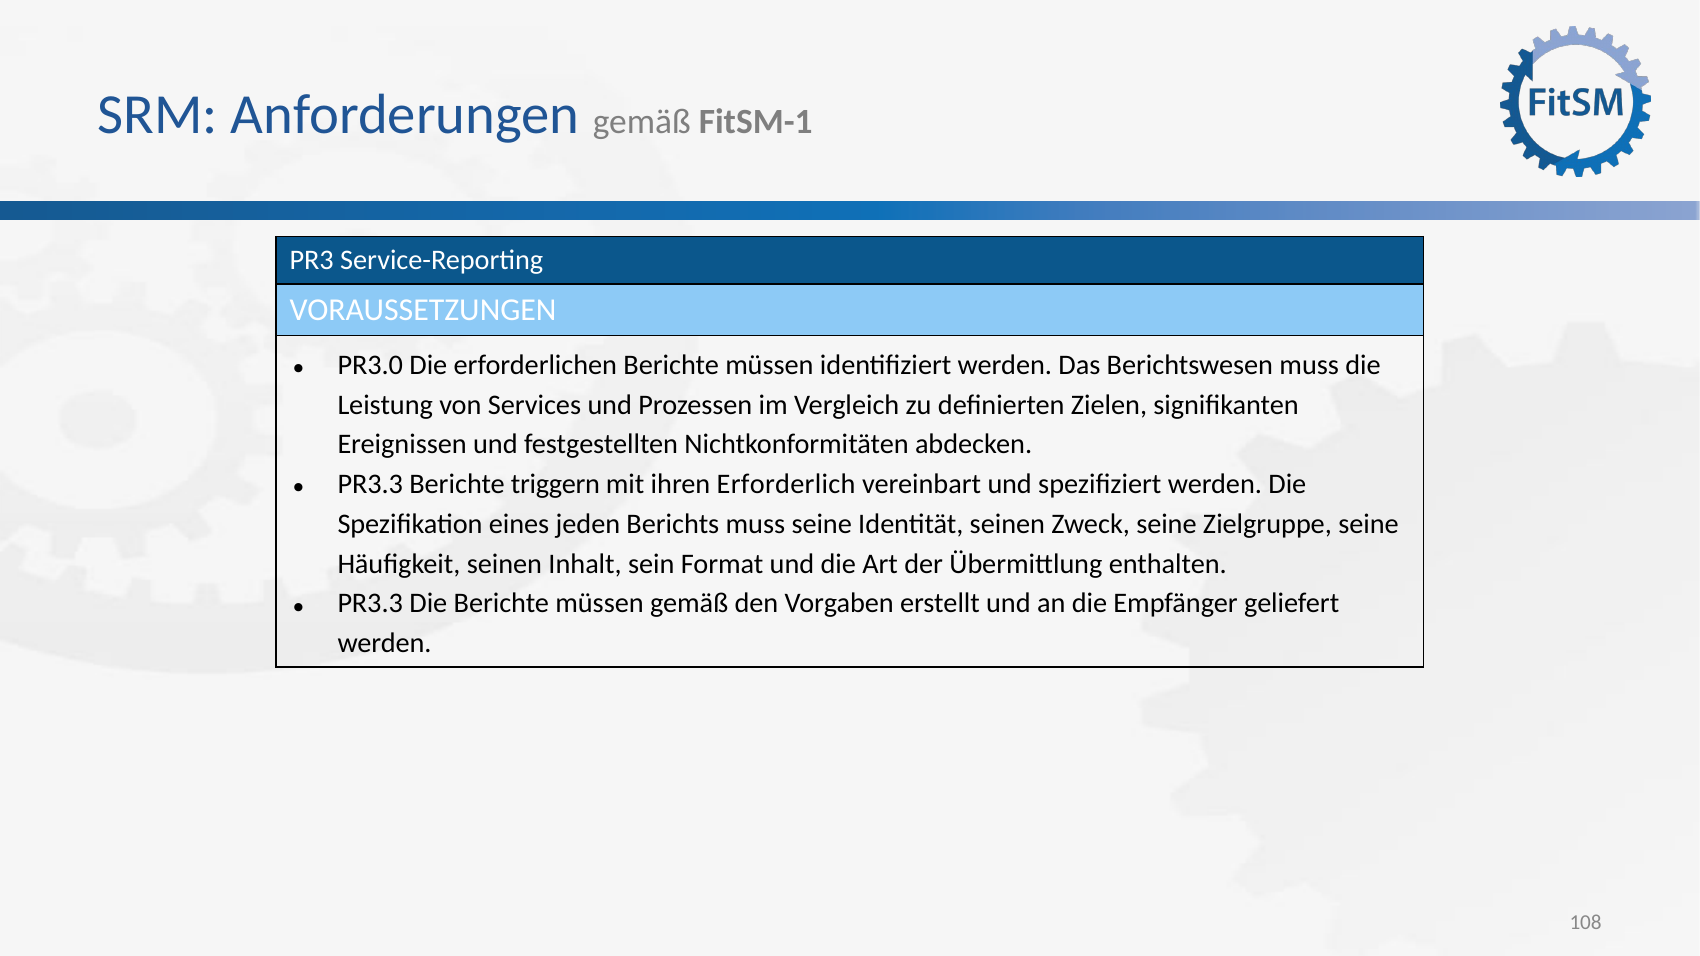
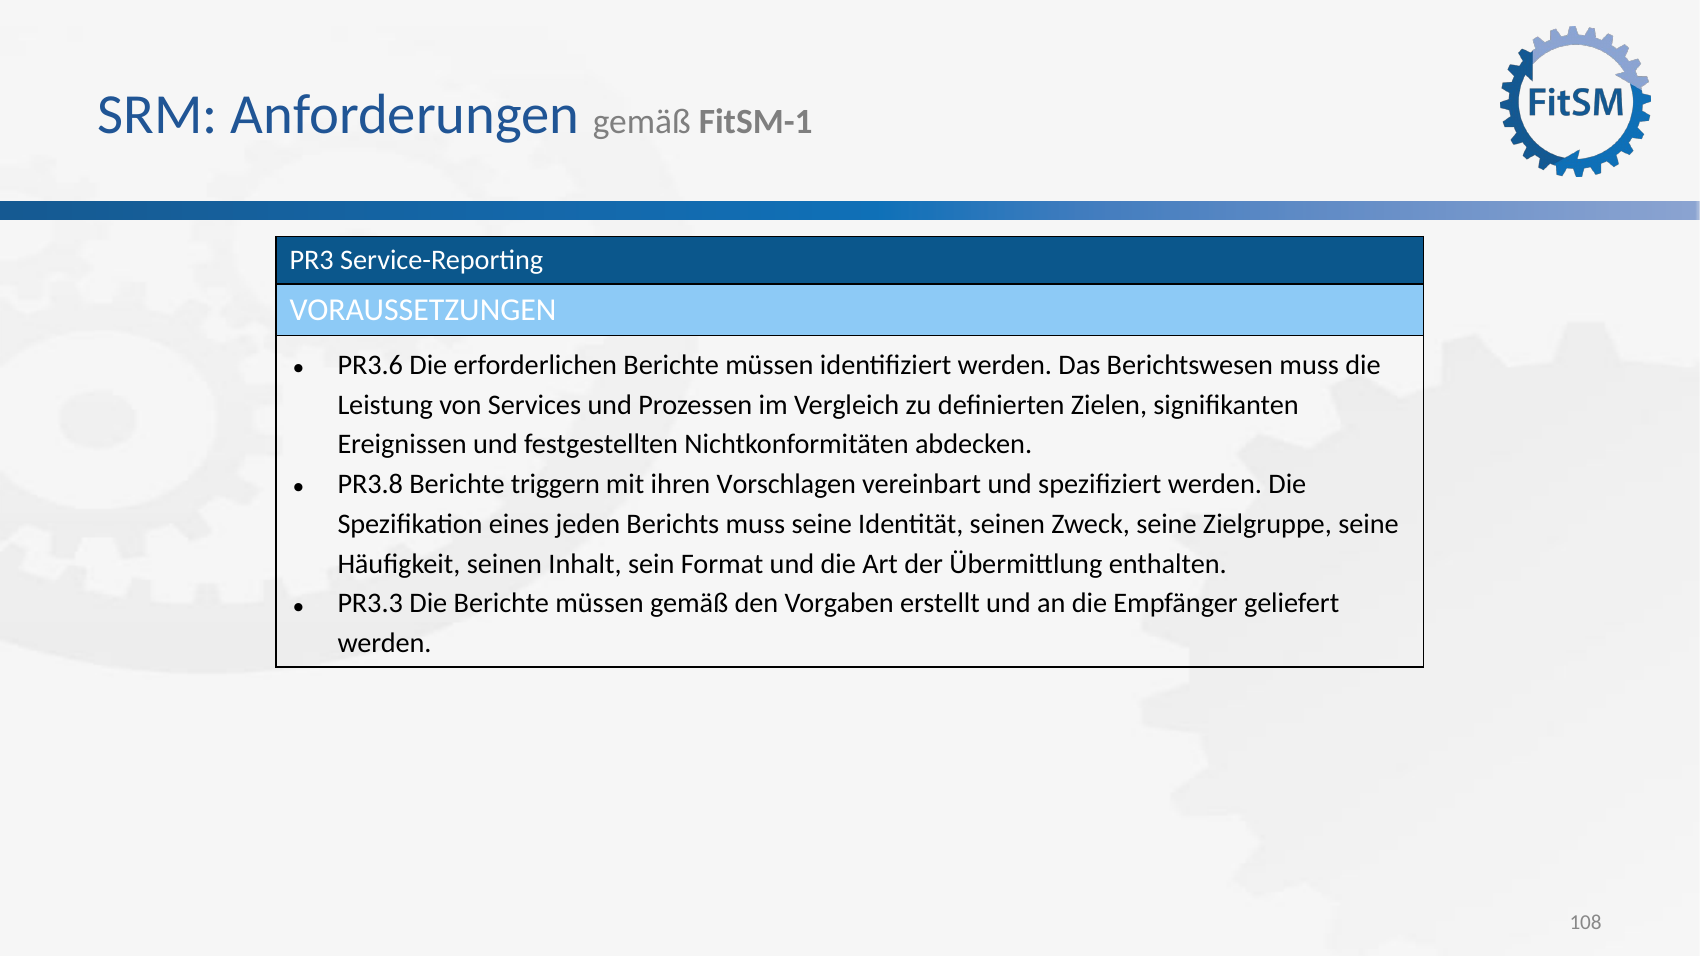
PR3.0: PR3.0 -> PR3.6 (370, 365)
PR3.3: PR3.3 -> PR3.8 (370, 484)
Erforderlich: Erforderlich -> Vorschlagen (786, 484)
